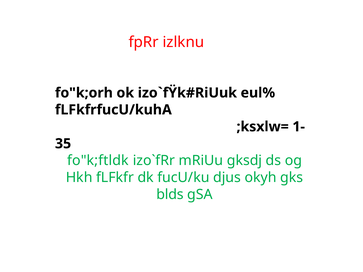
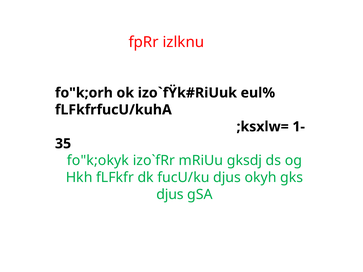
fo"k;ftldk: fo"k;ftldk -> fo"k;okyk (98, 161)
blds: blds -> djus (170, 195)
